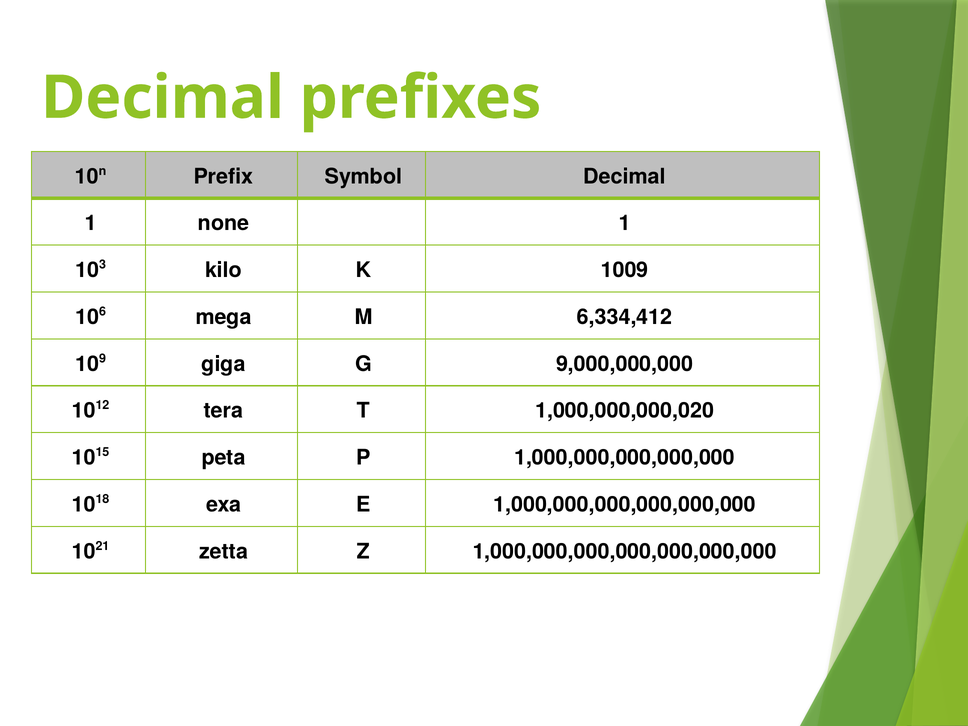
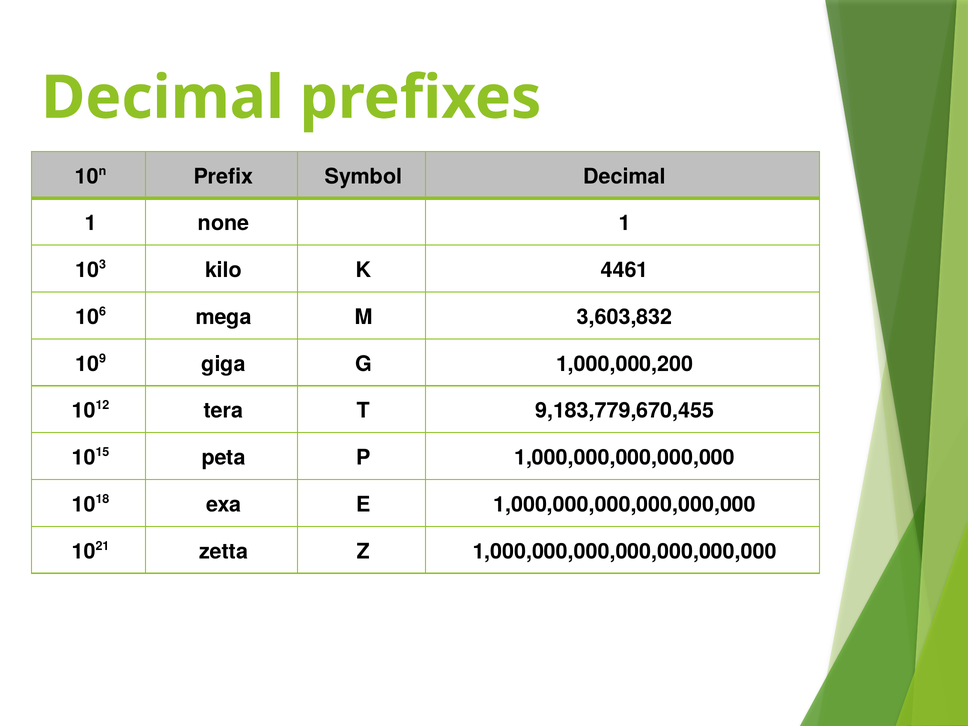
1009: 1009 -> 4461 (625, 270)
6,334,412: 6,334,412 -> 3,603,832 (625, 317)
9,000,000,000: 9,000,000,000 -> 1,000,000,200 (625, 364)
1,000,000,000,020: 1,000,000,000,020 -> 9,183,779,670,455 (625, 411)
